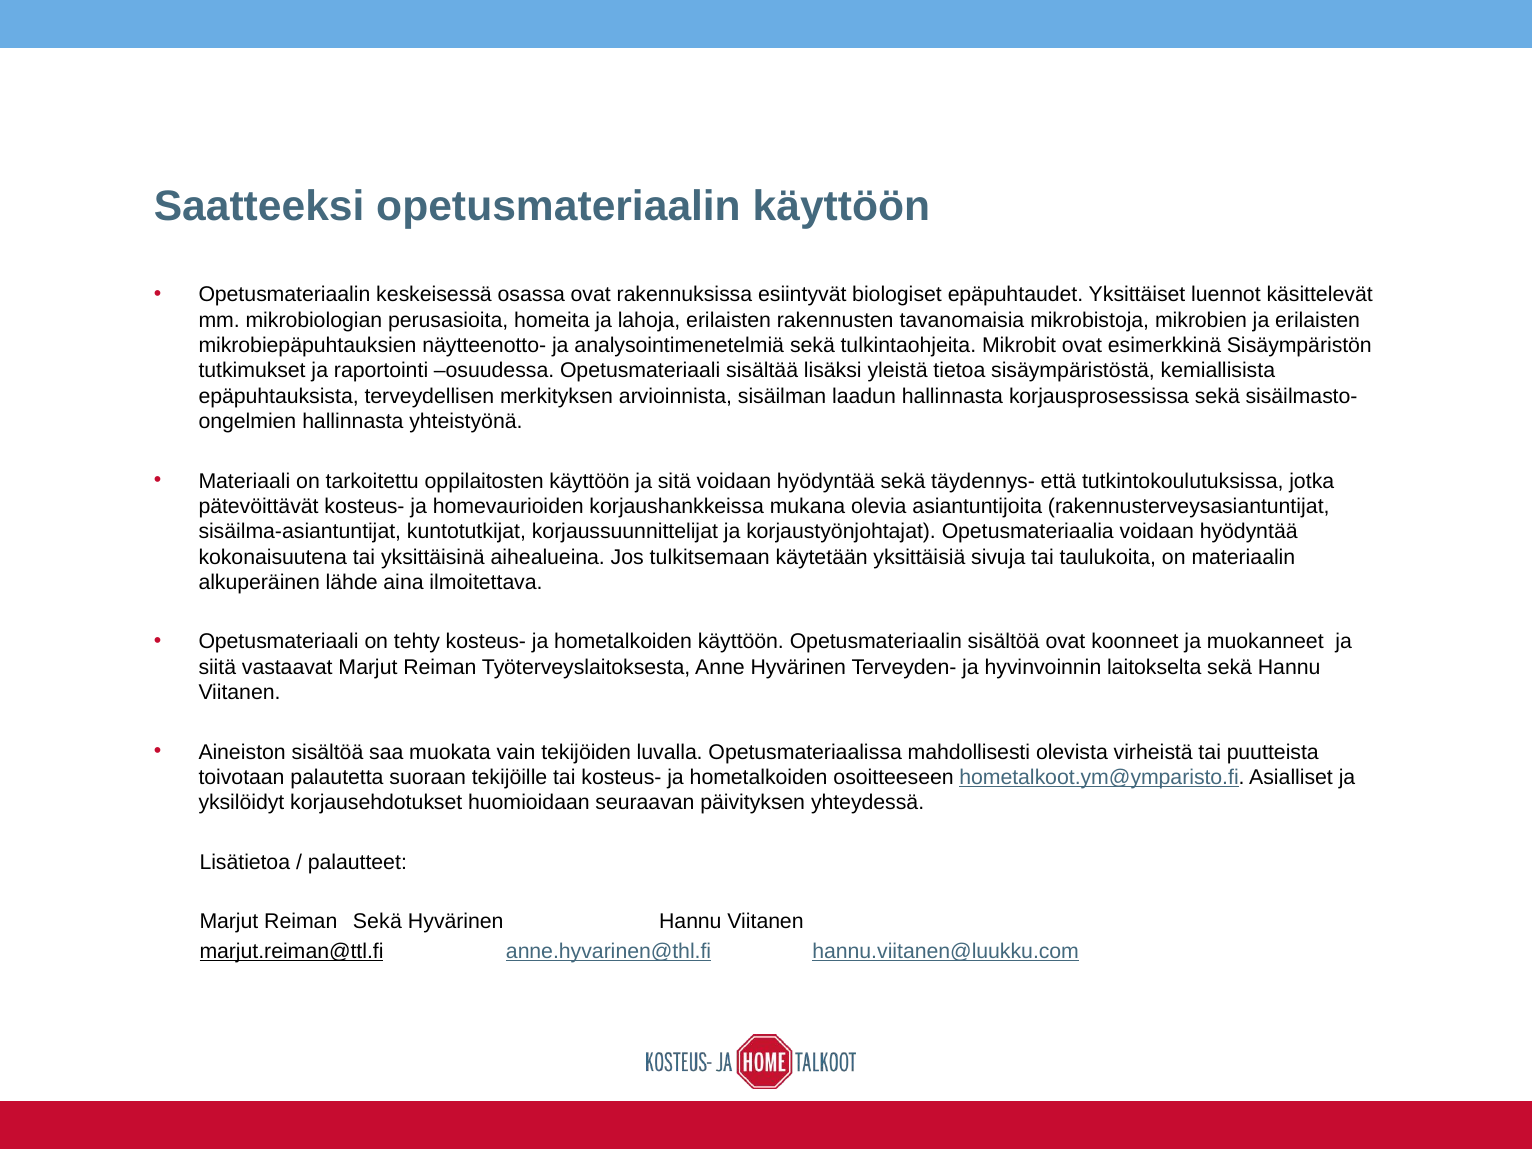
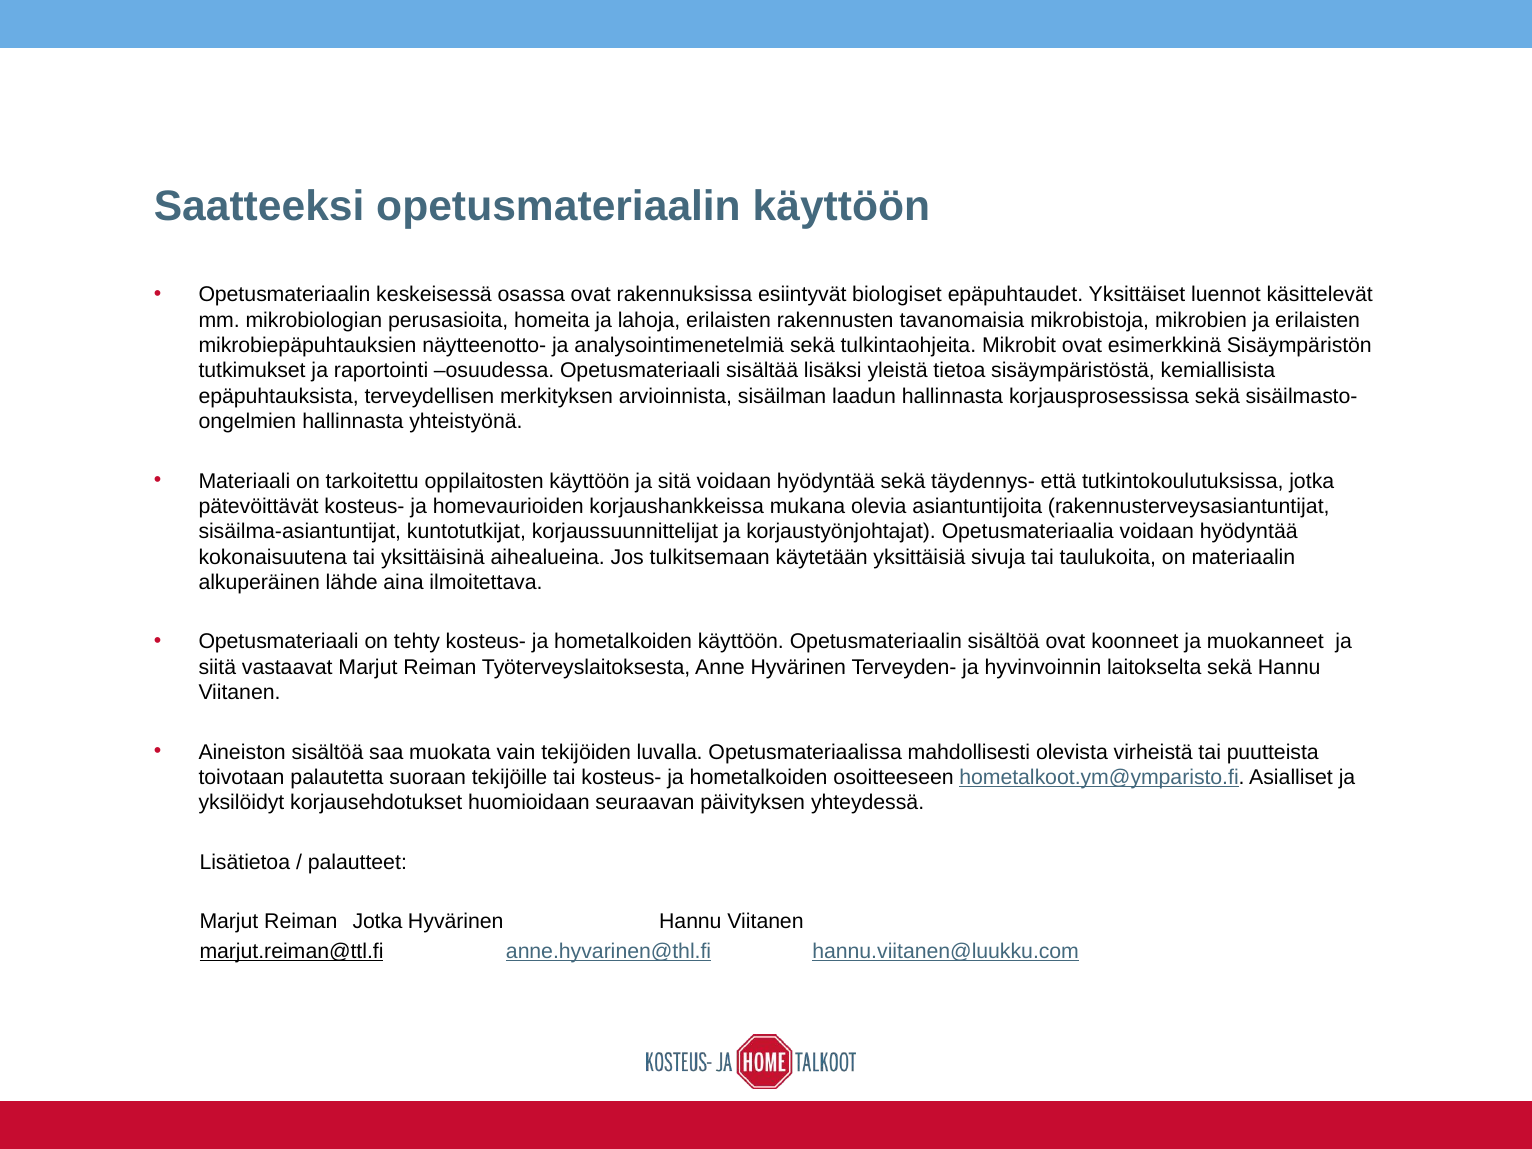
Reiman Sekä: Sekä -> Jotka (378, 922)
